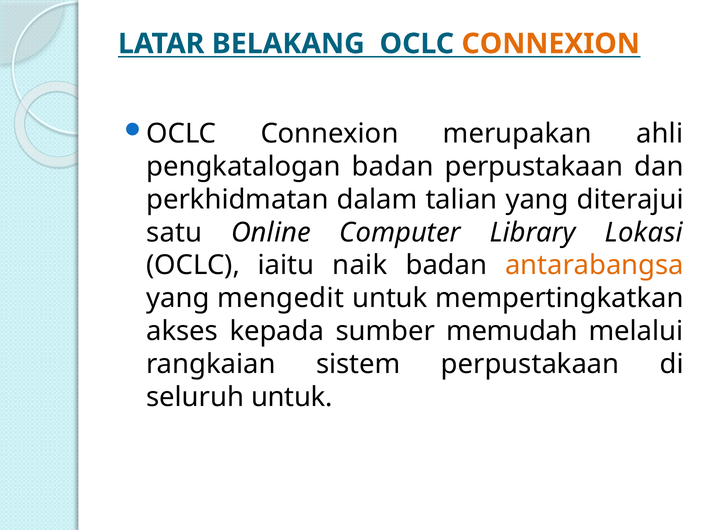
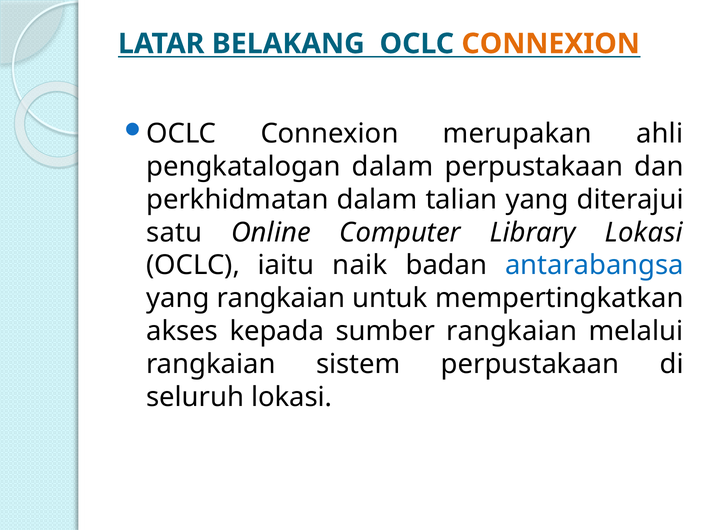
pengkatalogan badan: badan -> dalam (393, 167)
antarabangsa colour: orange -> blue (594, 266)
yang mengedit: mengedit -> rangkaian (281, 298)
sumber memudah: memudah -> rangkaian (512, 331)
seluruh untuk: untuk -> lokasi (292, 397)
